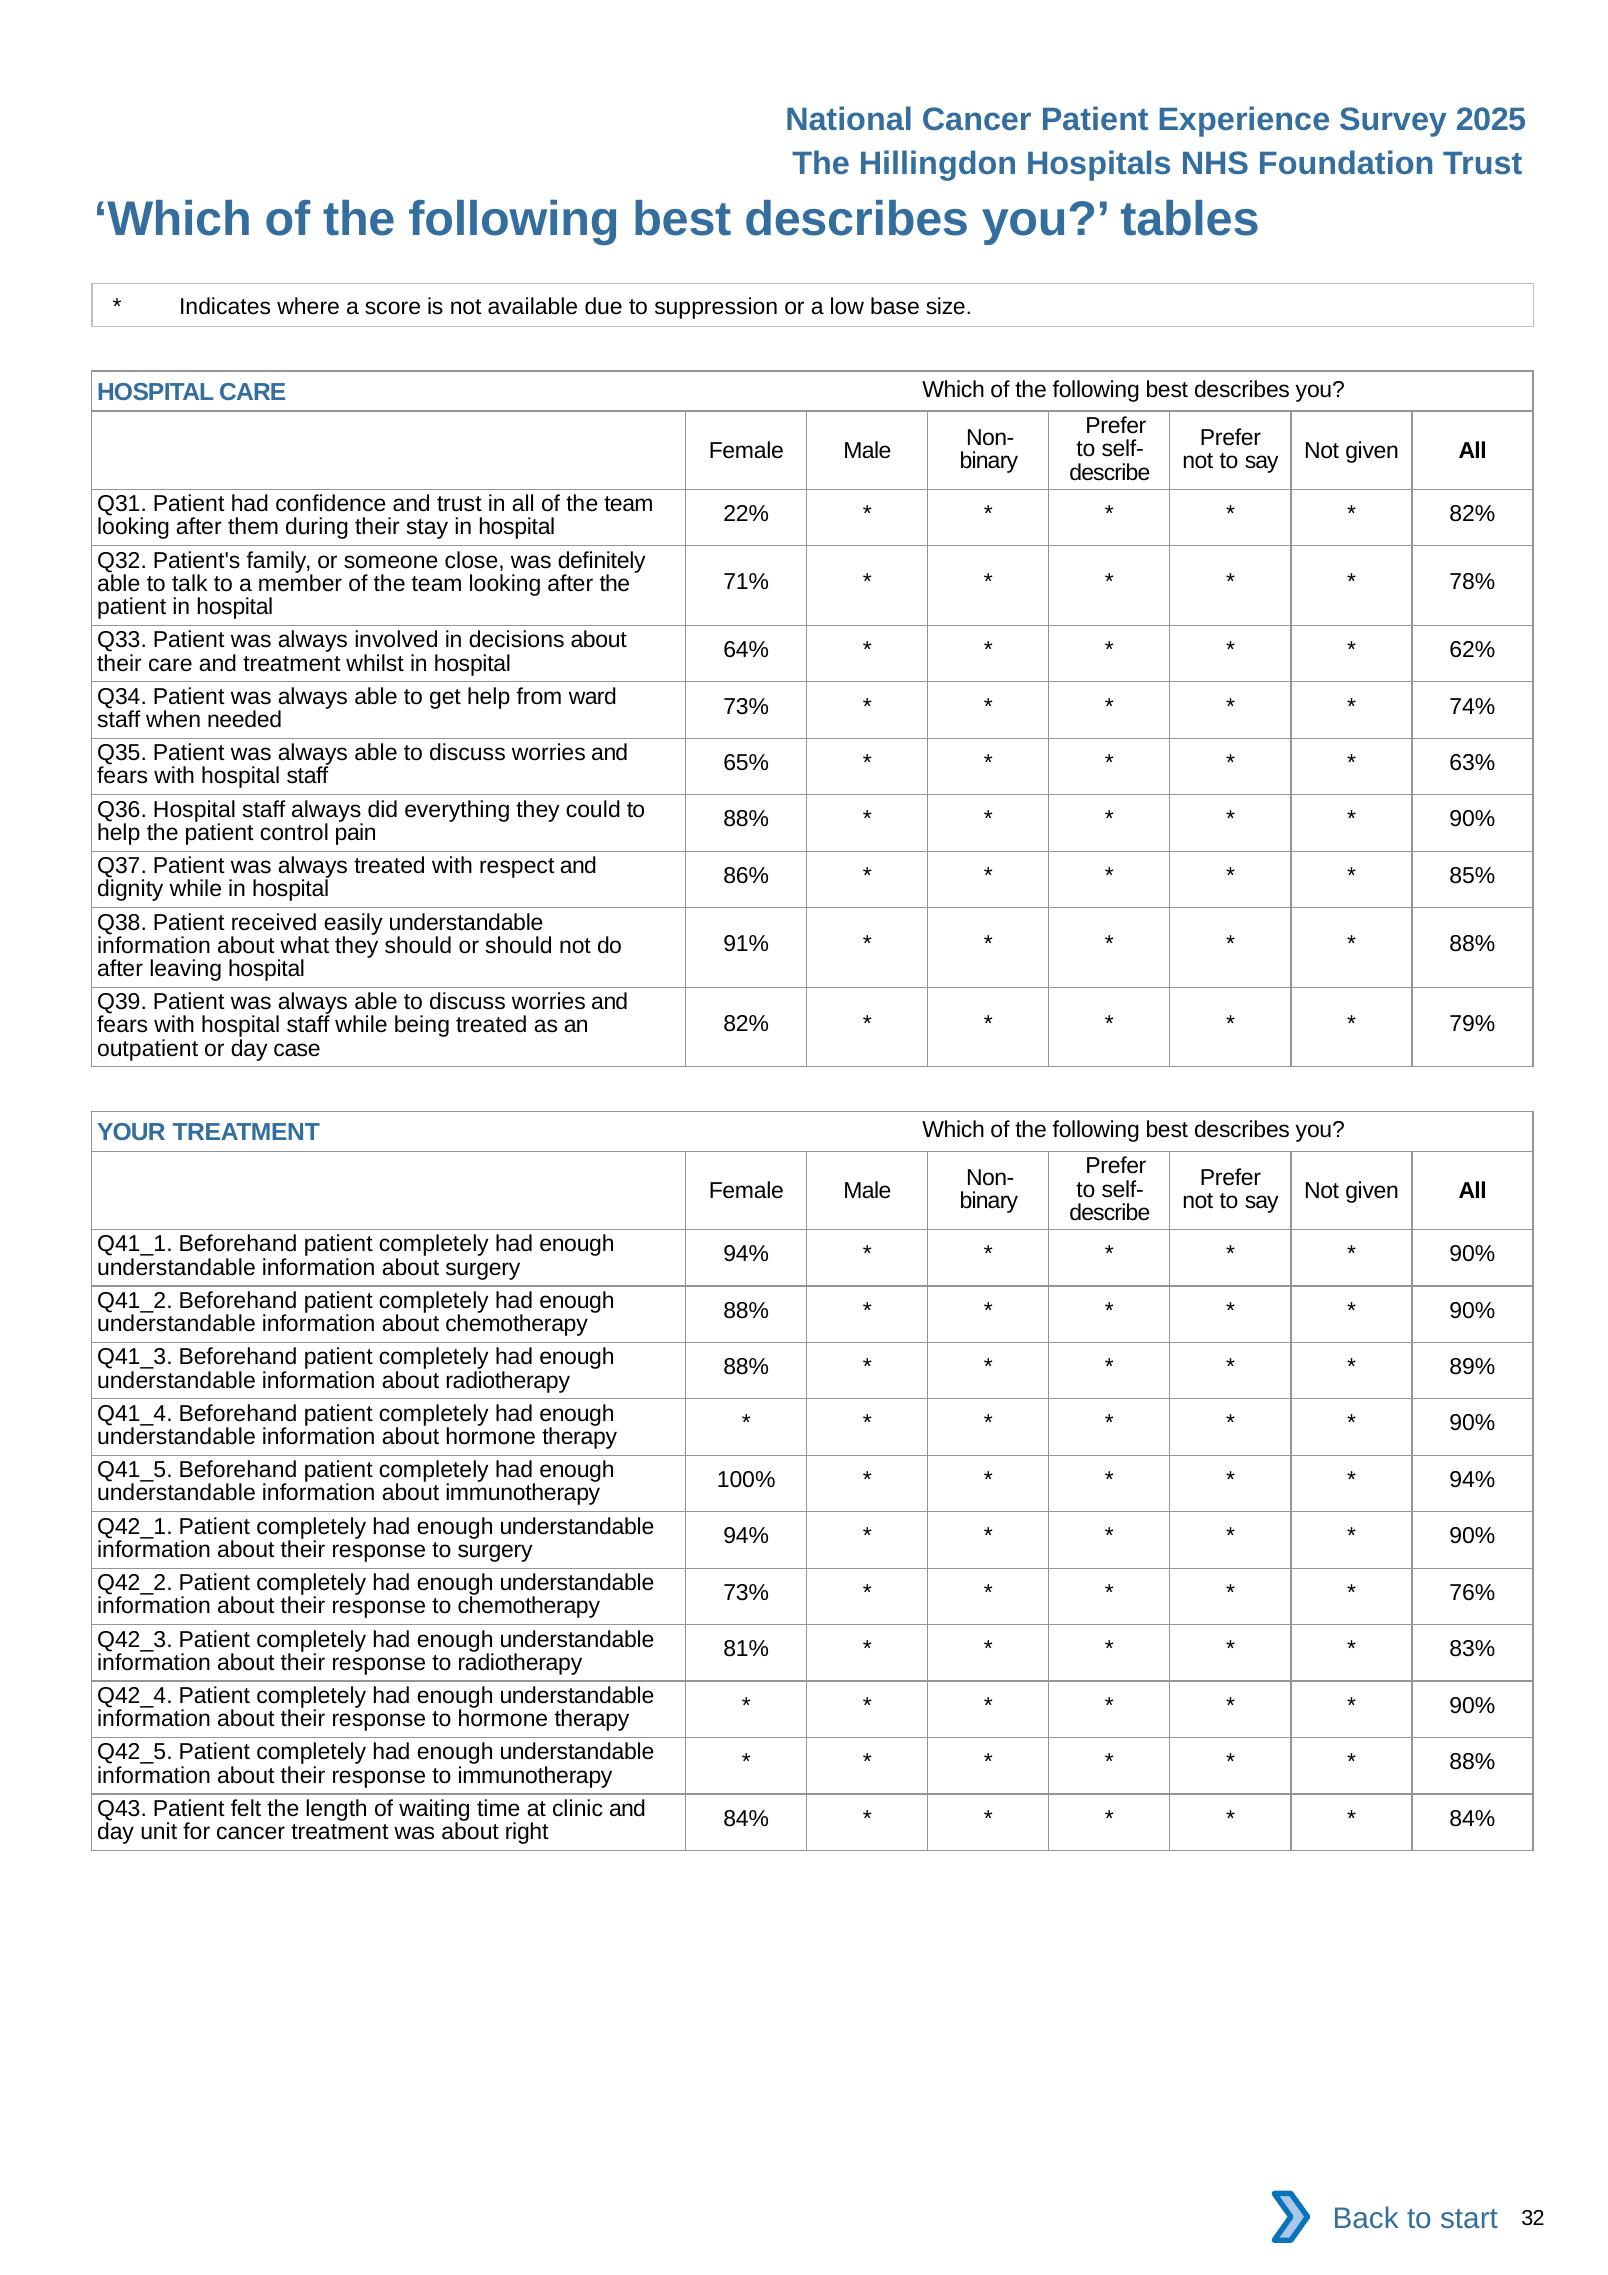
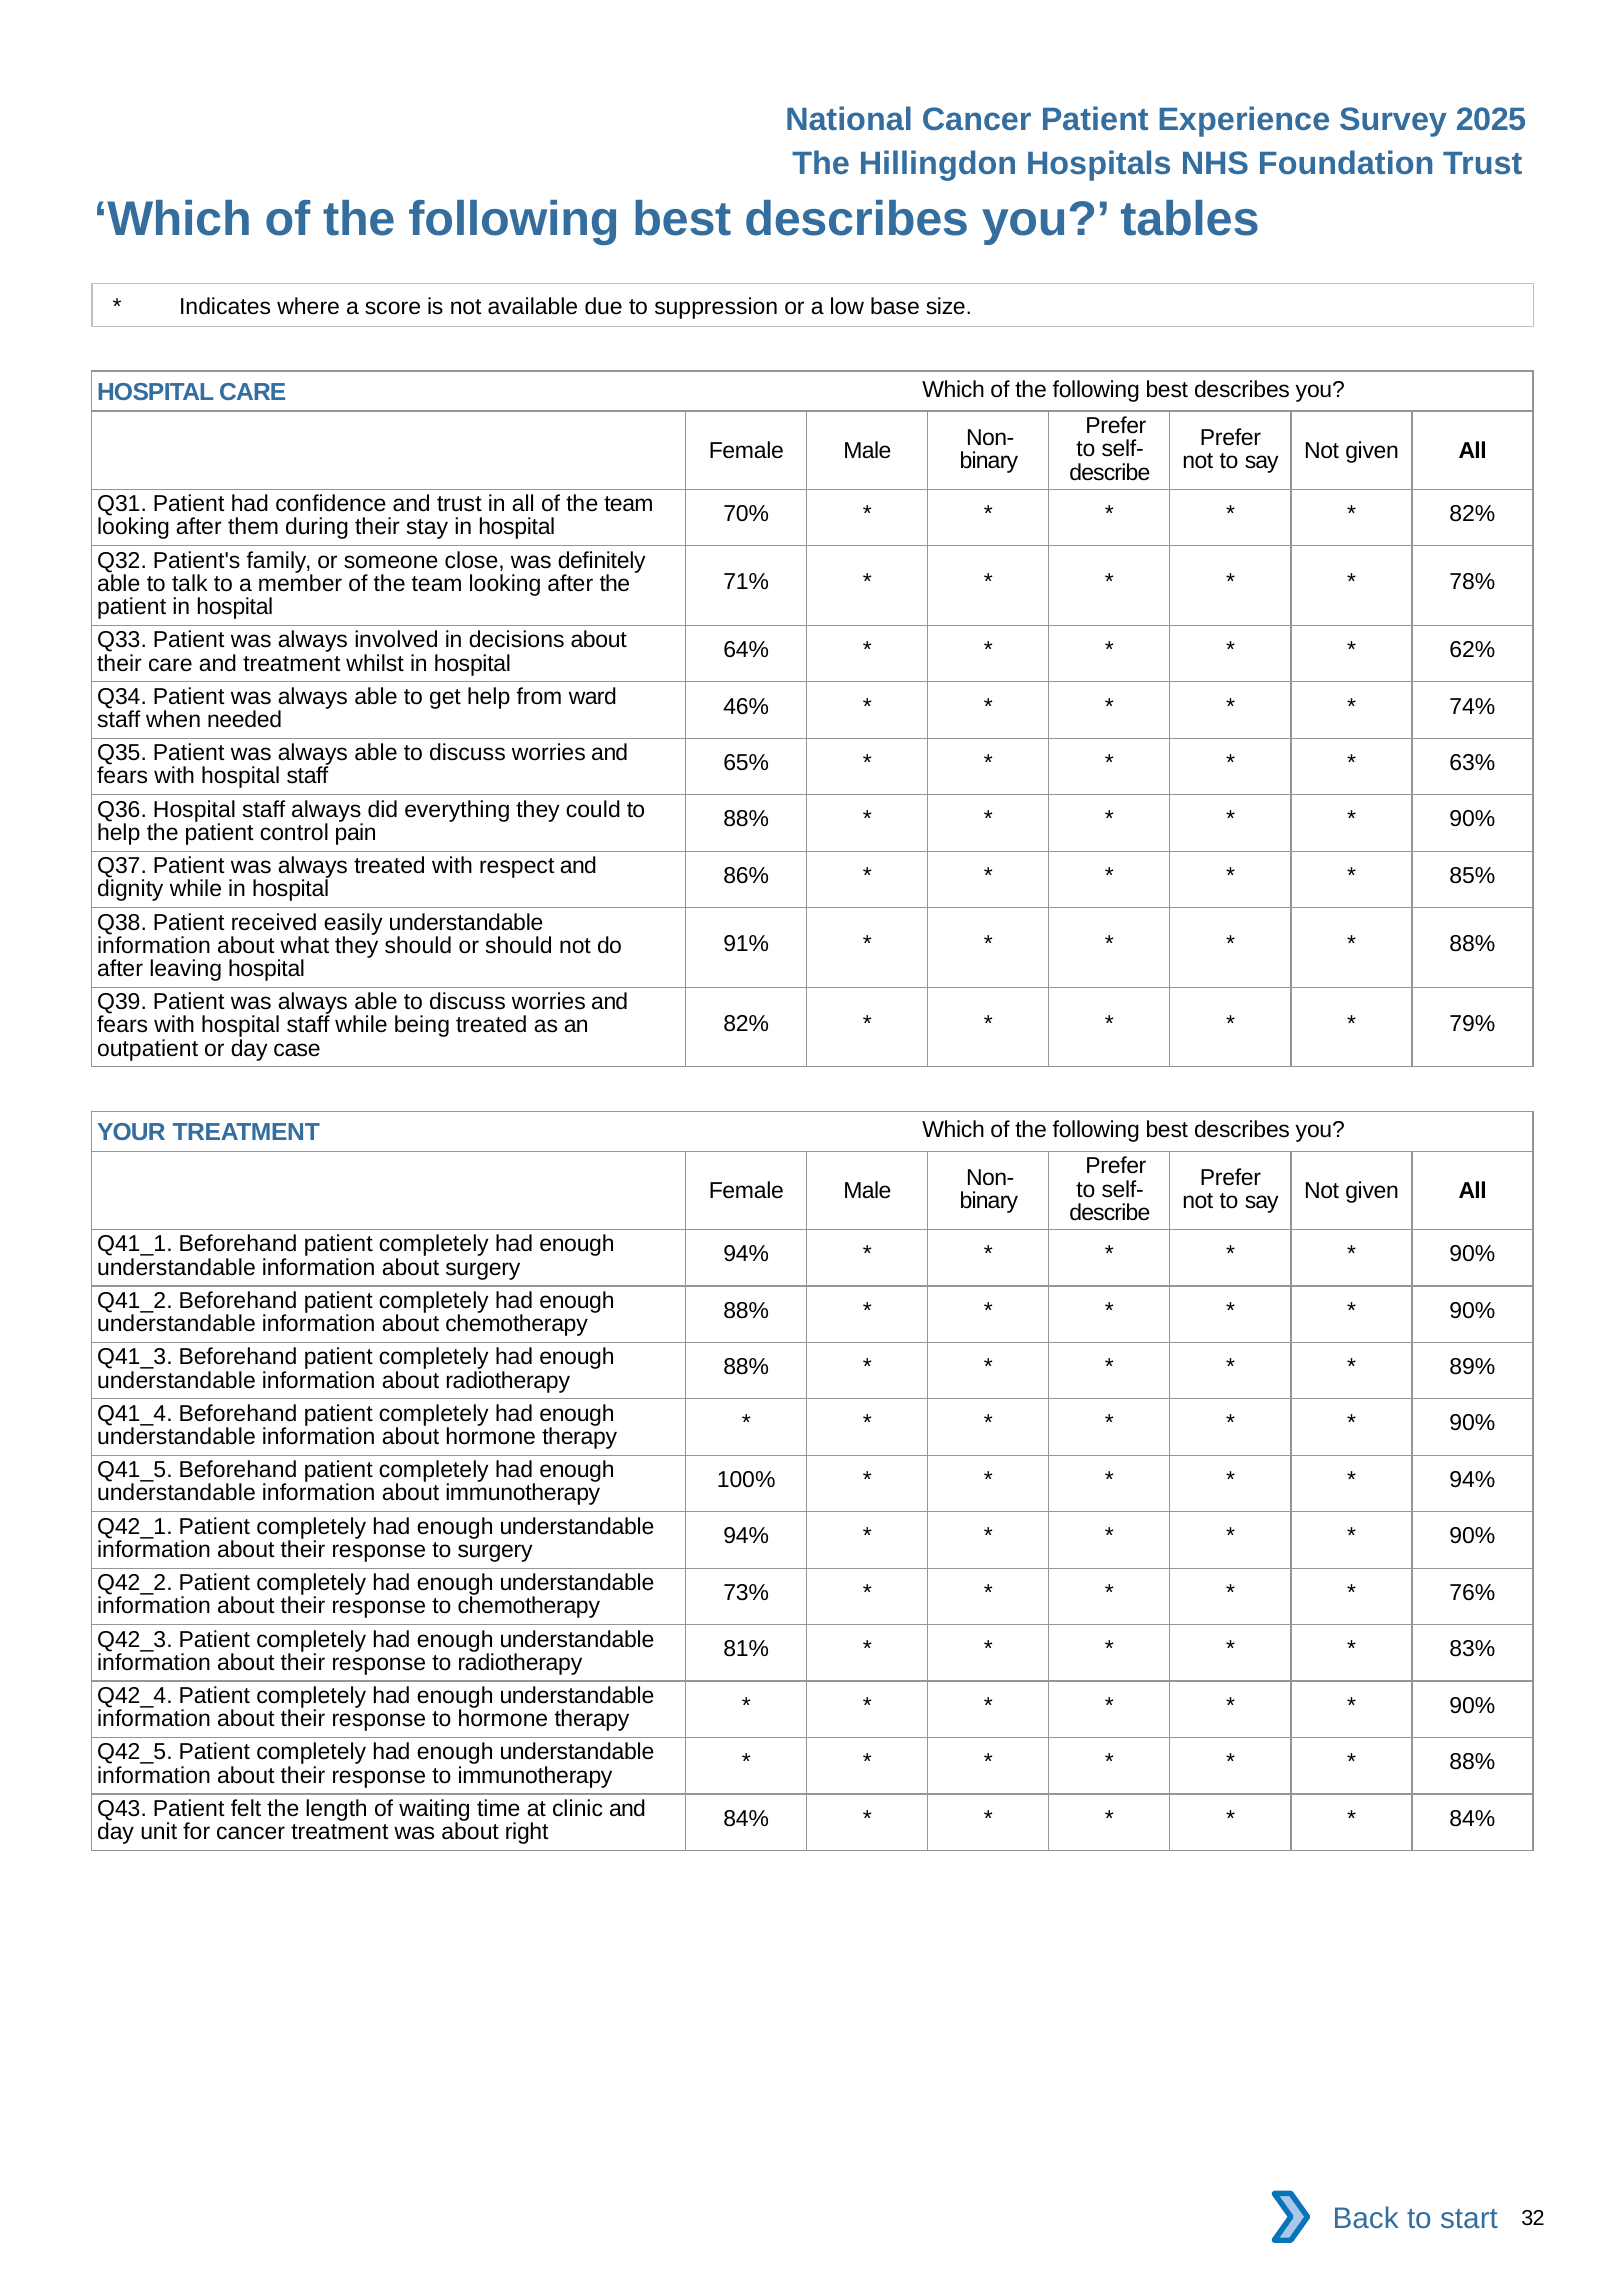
22%: 22% -> 70% (746, 514)
73%: 73% -> 46% (746, 707)
